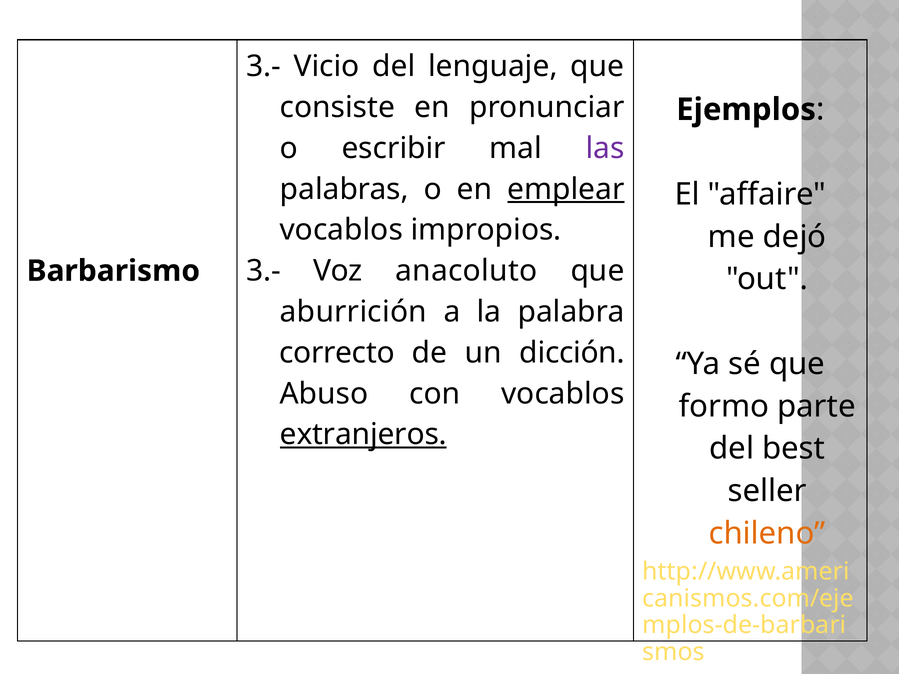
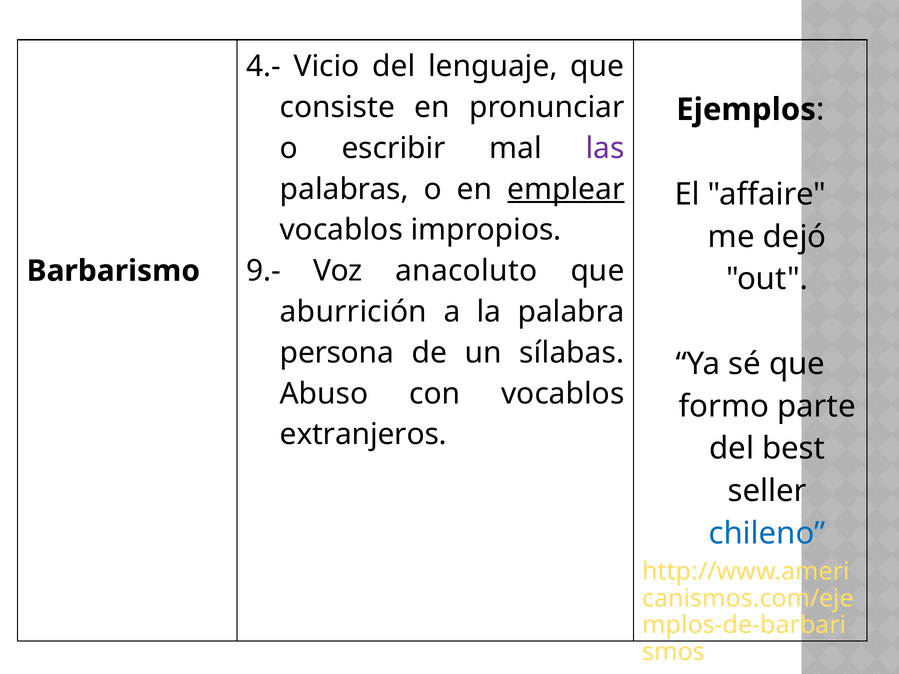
3.-: 3.- -> 4.- (263, 66)
3.-: 3.- -> 9.- (263, 271)
correcto: correcto -> persona (337, 353)
dicción: dicción -> sílabas (572, 353)
extranjeros underline: present -> none (363, 435)
chileno colour: orange -> blue (767, 534)
